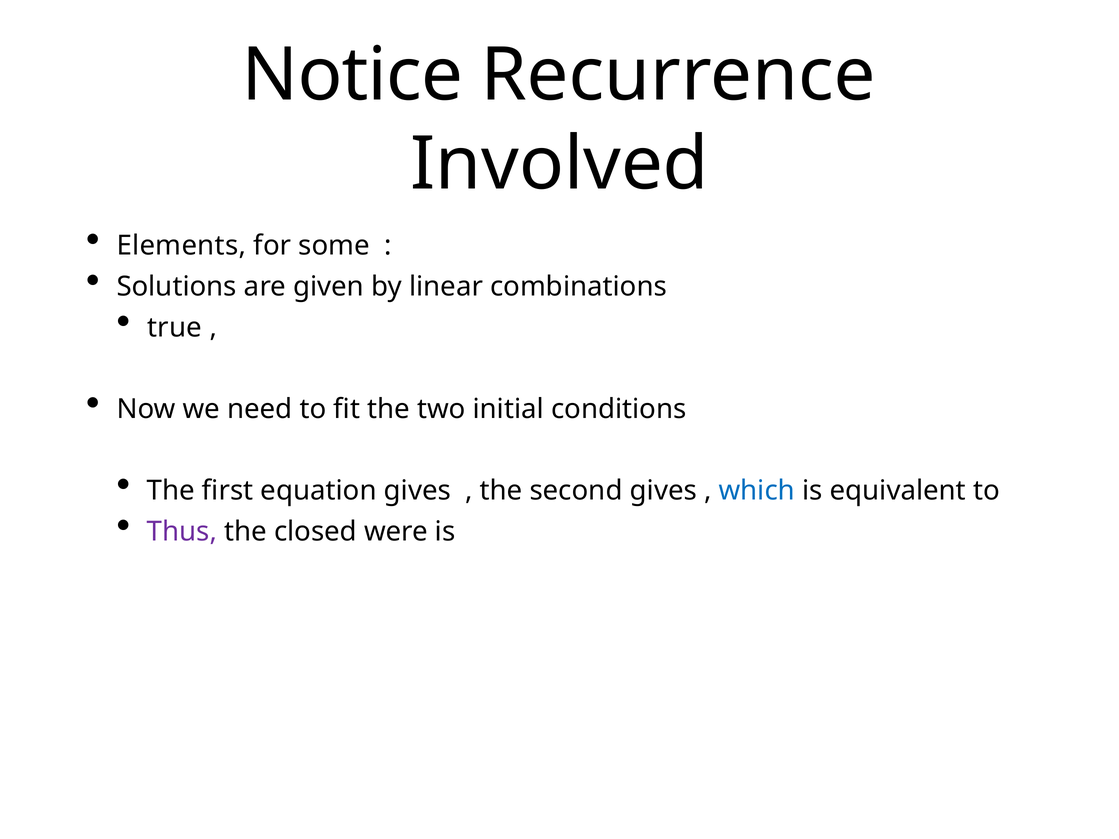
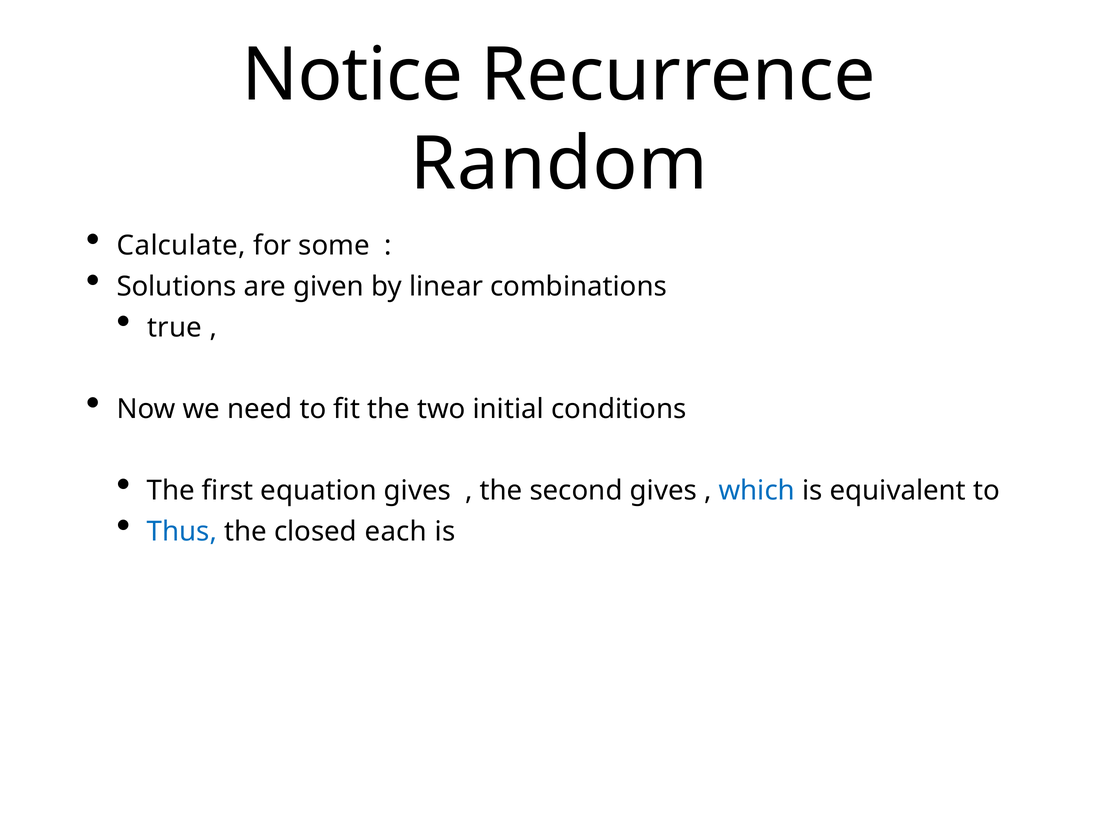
Involved: Involved -> Random (559, 165)
Elements: Elements -> Calculate (181, 246)
Thus colour: purple -> blue (182, 532)
were: were -> each (396, 532)
